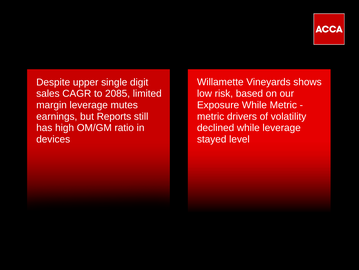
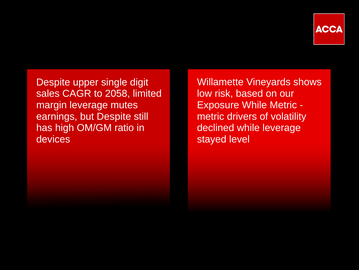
2085: 2085 -> 2058 (118, 93)
but Reports: Reports -> Despite (114, 116)
